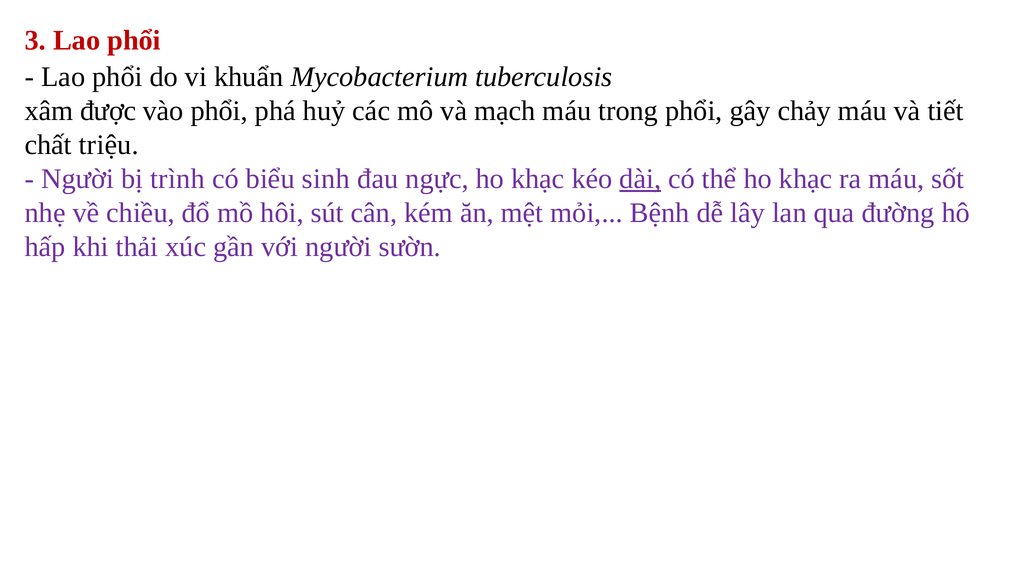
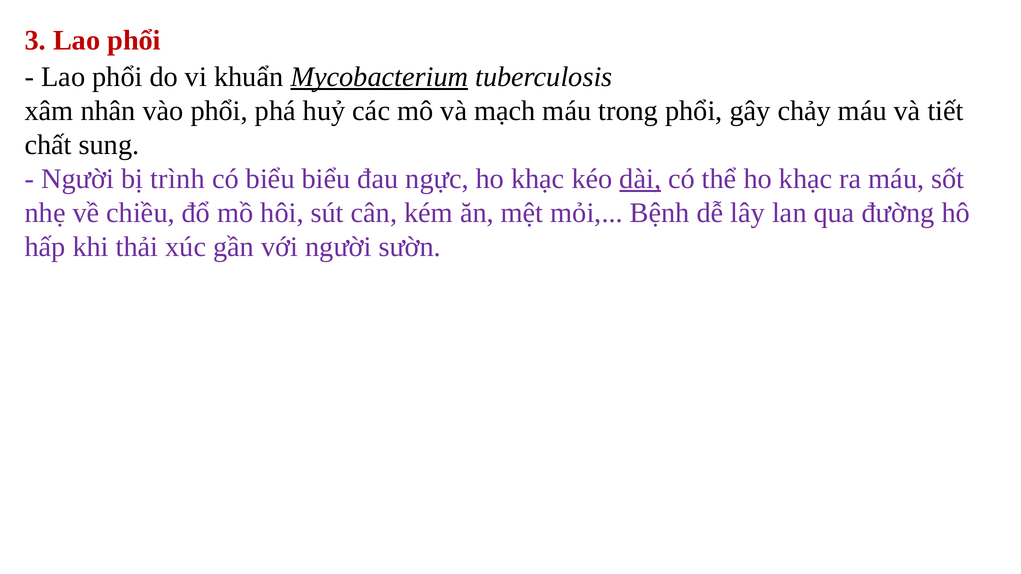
Mycobacterium underline: none -> present (379, 77)
được: được -> nhân (108, 111)
triệu: triệu -> sung (109, 145)
biểu sinh: sinh -> biểu (326, 179)
